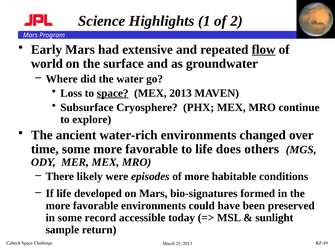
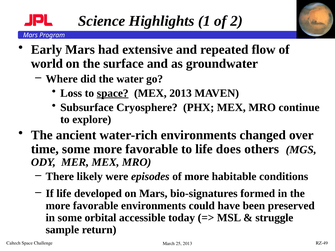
flow underline: present -> none (264, 50)
record: record -> orbital (101, 218)
sunlight: sunlight -> struggle (274, 218)
